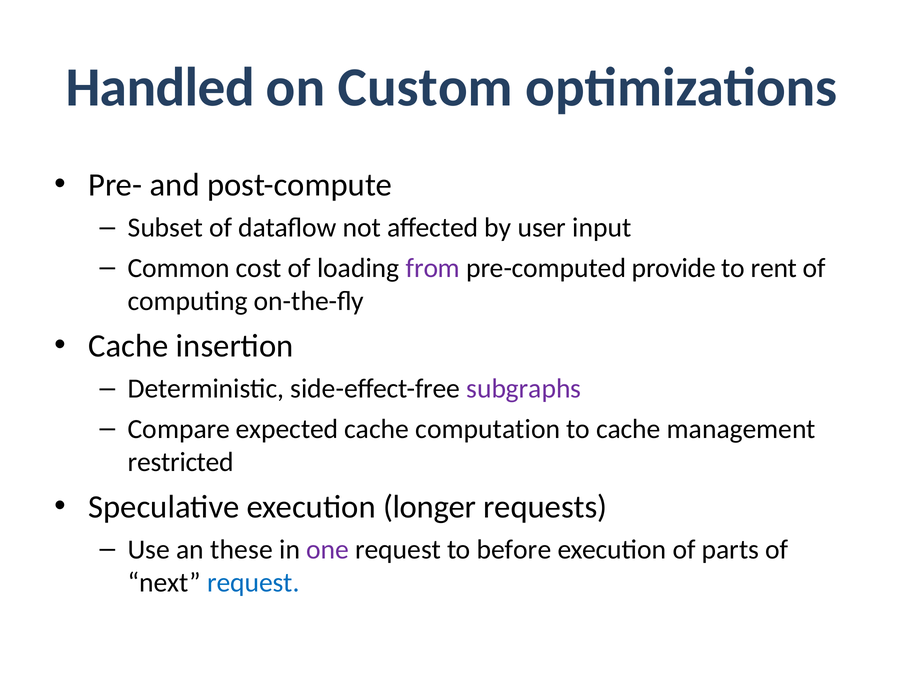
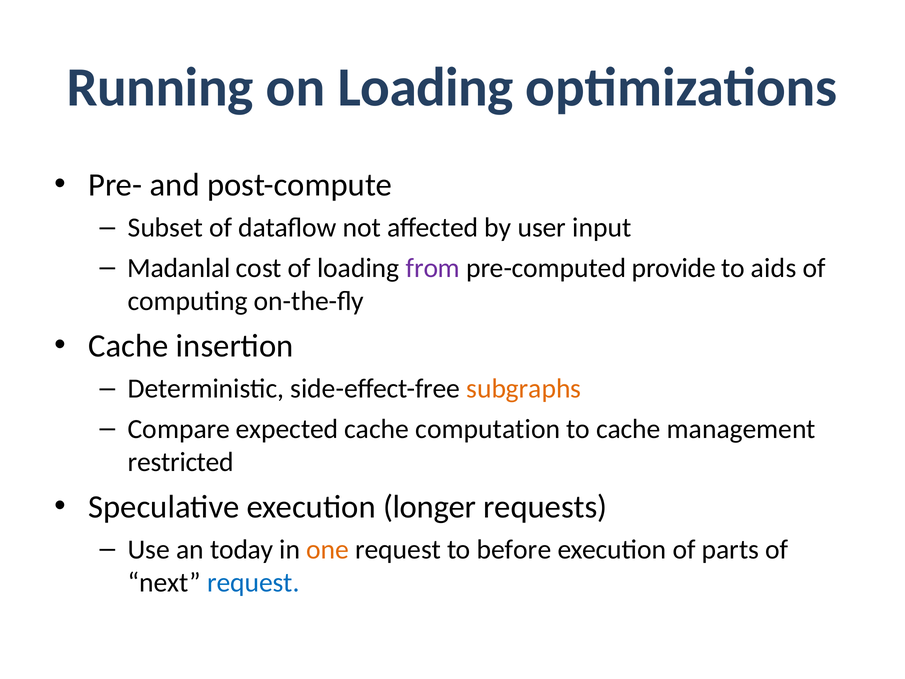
Handled: Handled -> Running (160, 88)
on Custom: Custom -> Loading (426, 88)
Common: Common -> Madanlal (179, 268)
rent: rent -> aids (774, 268)
subgraphs colour: purple -> orange (524, 389)
these: these -> today (242, 549)
one colour: purple -> orange (328, 549)
